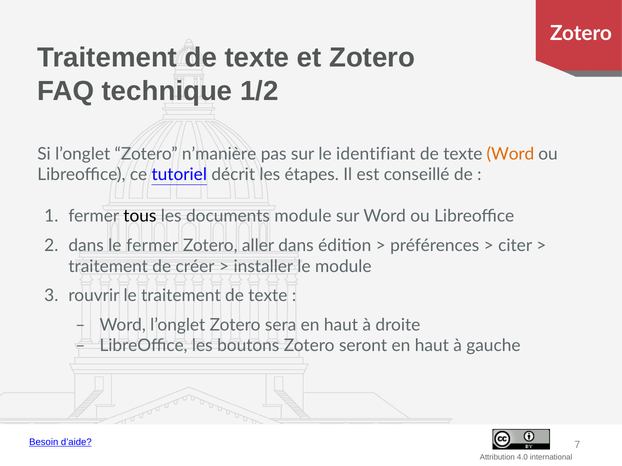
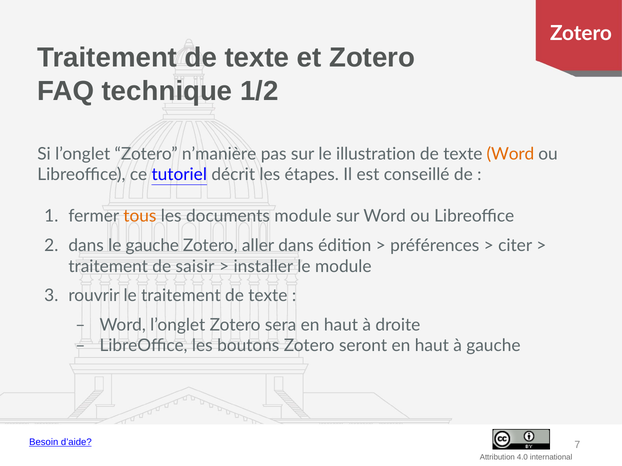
identifiant: identifiant -> illustration (376, 154)
tous colour: black -> orange (140, 217)
le fermer: fermer -> gauche (152, 246)
créer: créer -> saisir (195, 267)
